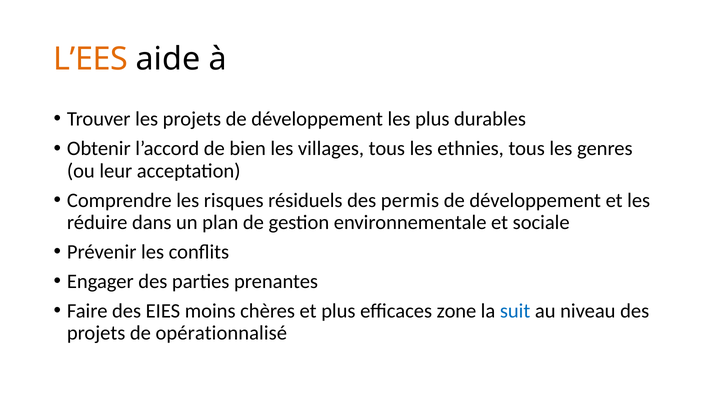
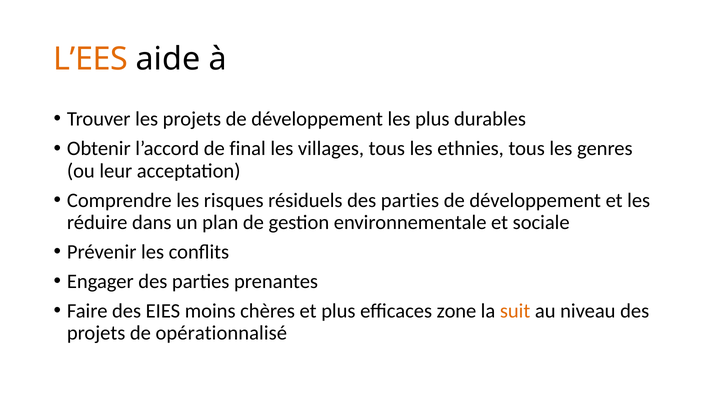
bien: bien -> final (248, 149)
résiduels des permis: permis -> parties (410, 201)
suit colour: blue -> orange (515, 311)
